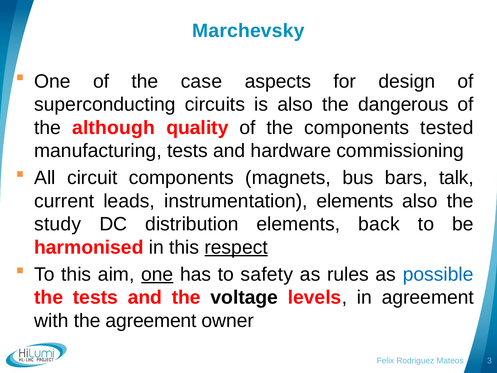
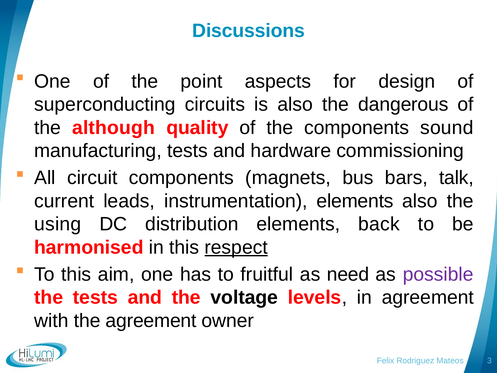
Marchevsky: Marchevsky -> Discussions (249, 31)
case: case -> point (202, 81)
tested: tested -> sound (447, 128)
study: study -> using (58, 224)
one underline: present -> none (157, 274)
safety: safety -> fruitful (267, 274)
rules: rules -> need (348, 274)
possible colour: blue -> purple (438, 274)
